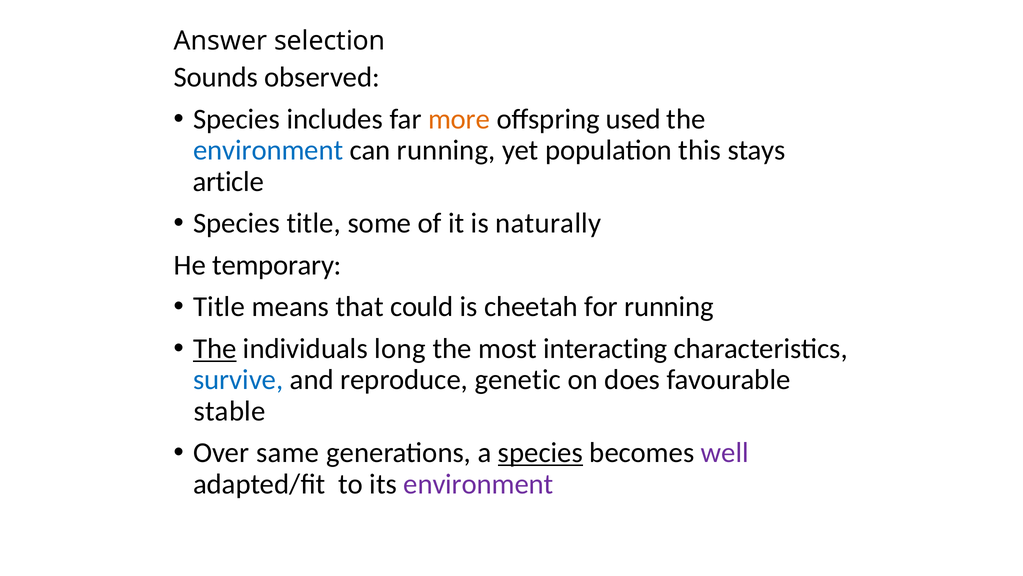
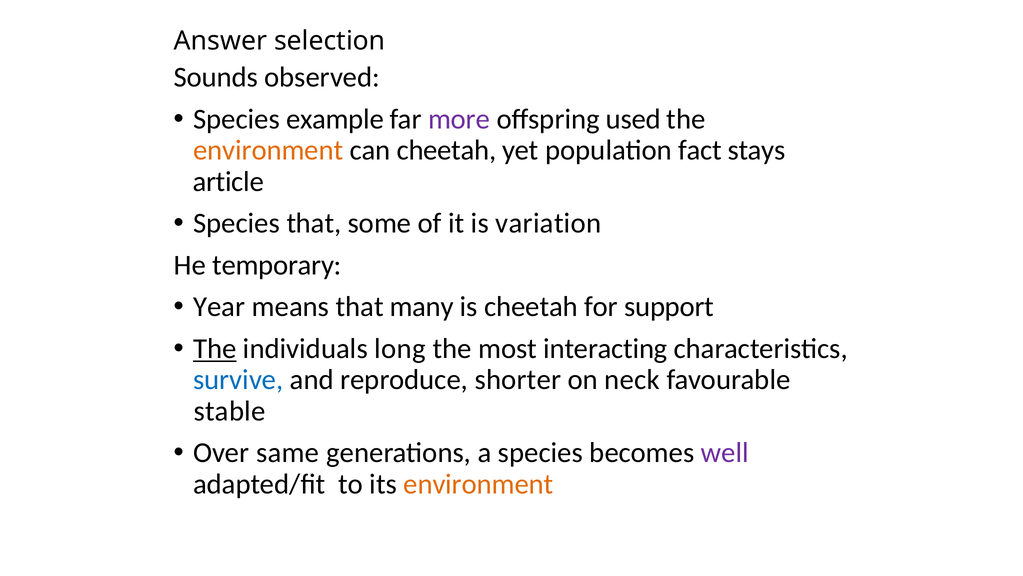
includes: includes -> example (335, 119)
more colour: orange -> purple (459, 119)
environment colour: blue -> orange (268, 150)
can running: running -> cheetah (446, 150)
this: this -> fact (700, 150)
Species title: title -> that (314, 223)
naturally: naturally -> variation (548, 223)
Title: Title -> Year (219, 307)
could: could -> many (422, 307)
for running: running -> support (669, 307)
genetic: genetic -> shorter (518, 380)
does: does -> neck (632, 380)
species underline: present -> none (540, 452)
environment colour: purple -> orange (478, 484)
